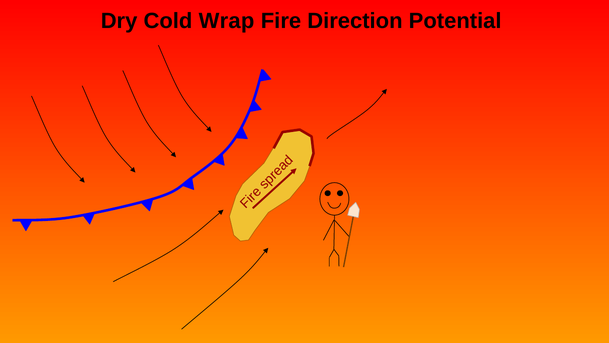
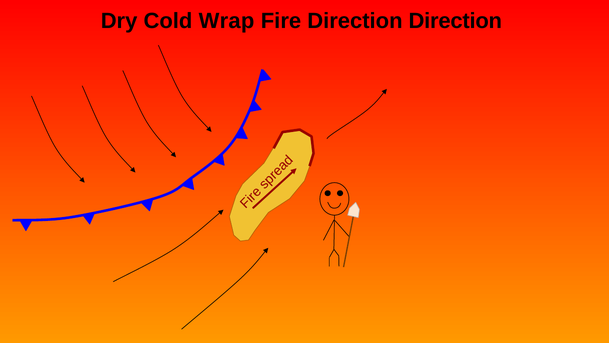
Direction Potential: Potential -> Direction (455, 21)
